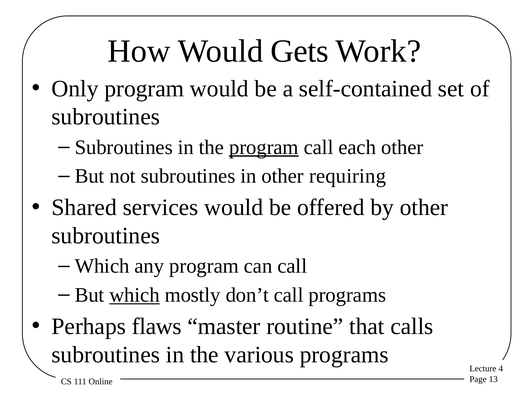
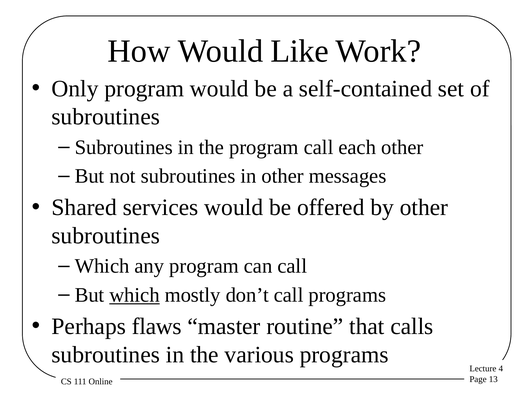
Gets: Gets -> Like (300, 51)
program underline: present -> none (264, 147)
requiring: requiring -> messages (348, 176)
